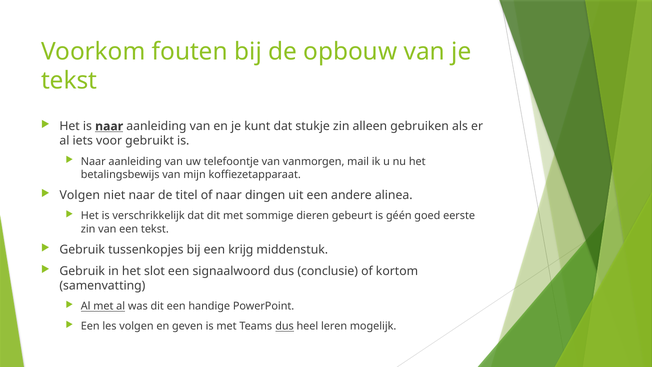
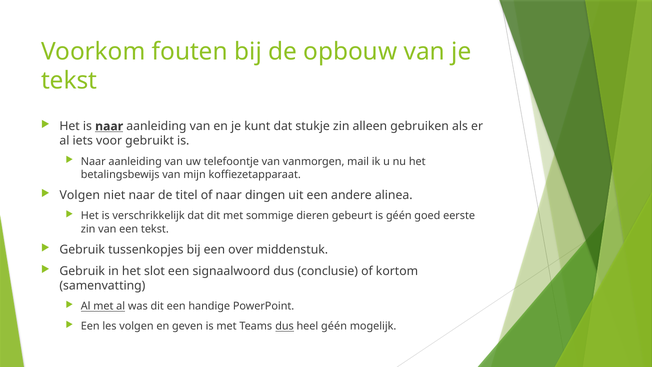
krijg: krijg -> over (241, 250)
heel leren: leren -> géén (334, 326)
